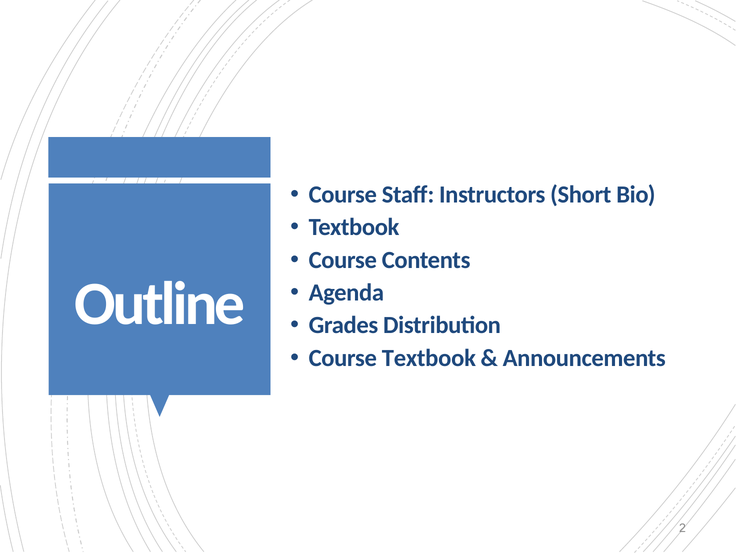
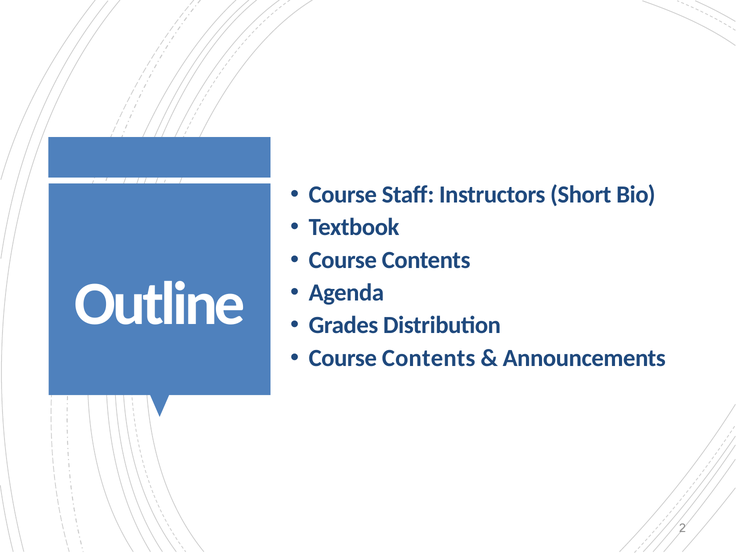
Textbook: Textbook -> Contents (429, 358)
